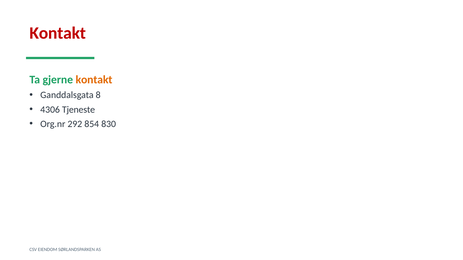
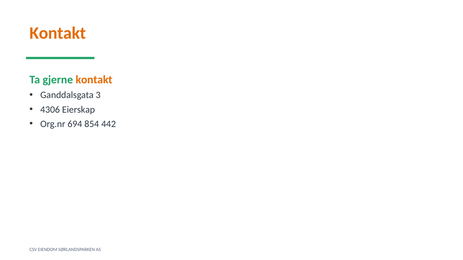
Kontakt colour: red -> orange (58, 33)
8: 8 -> 3 (98, 95)
Tjeneste: Tjeneste -> Eierskap (79, 110)
292: 292 -> 694 (75, 124)
830: 830 -> 442 (109, 124)
